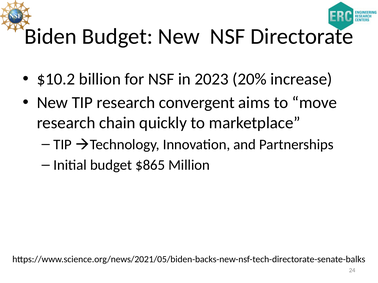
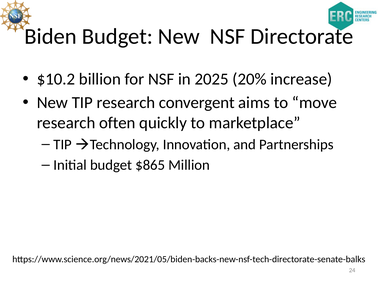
2023: 2023 -> 2025 (212, 79)
chain: chain -> often (117, 123)
